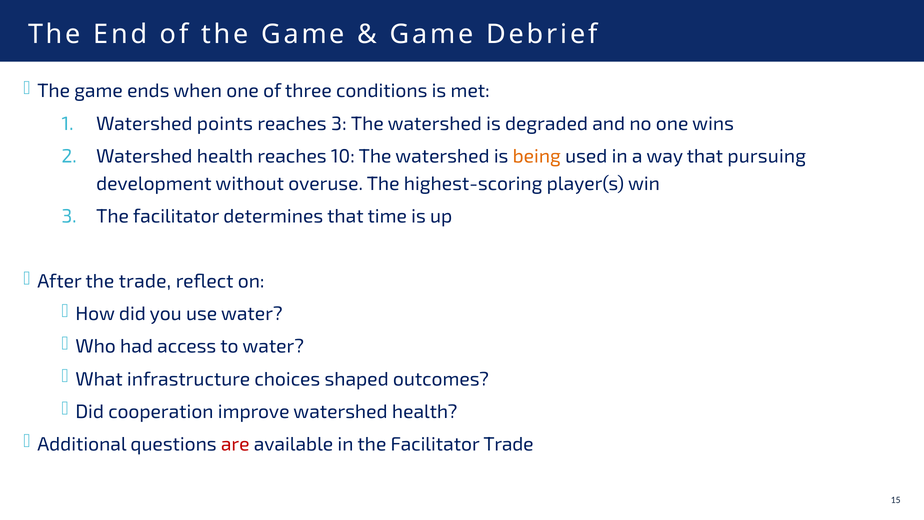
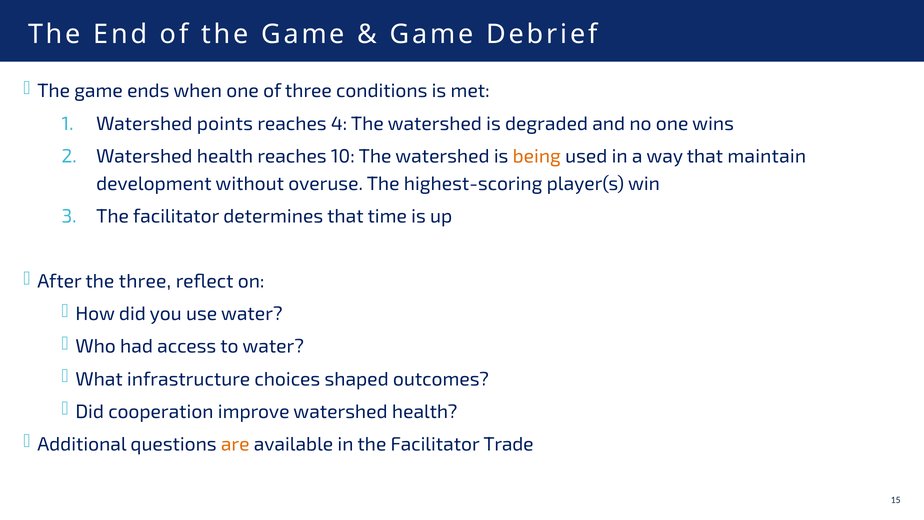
reaches 3: 3 -> 4 (339, 124)
pursuing: pursuing -> maintain (767, 156)
the trade: trade -> three (145, 281)
are colour: red -> orange (235, 444)
